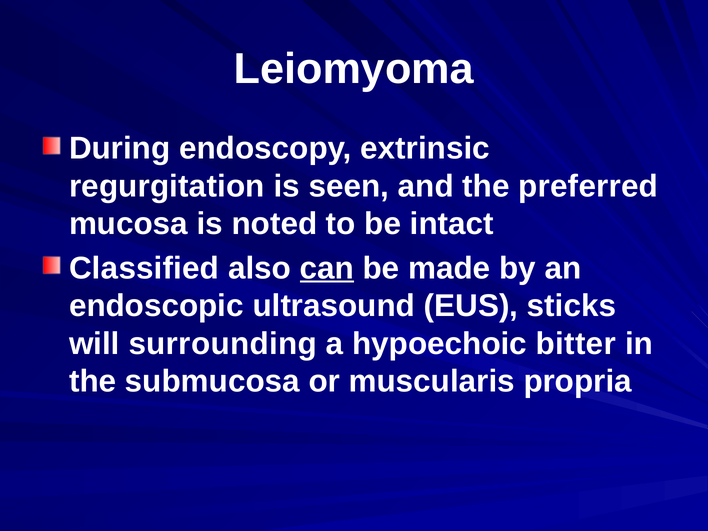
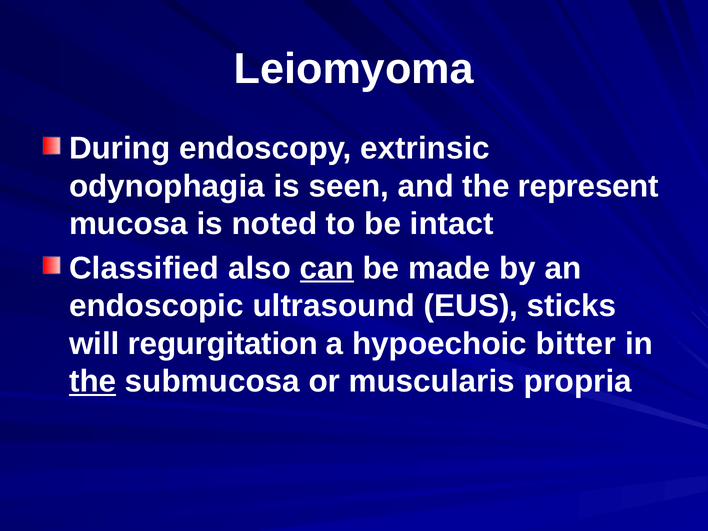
regurgitation: regurgitation -> odynophagia (167, 186)
preferred: preferred -> represent (588, 186)
surrounding: surrounding -> regurgitation (223, 344)
the underline: none -> present (93, 381)
